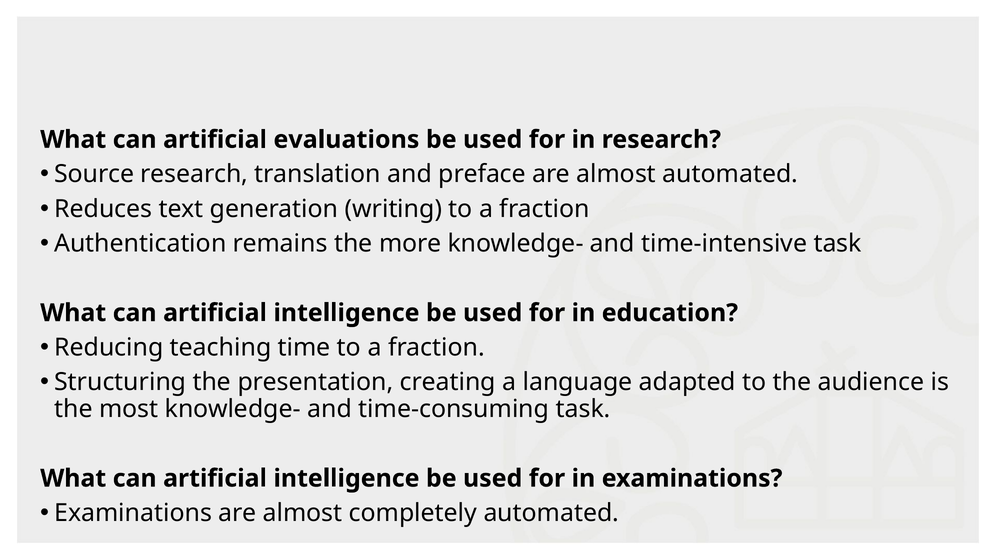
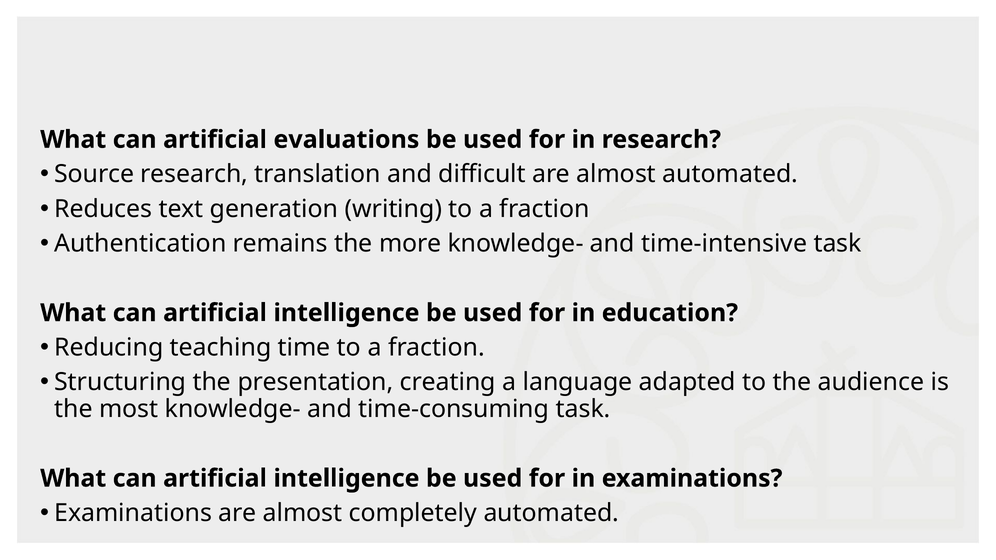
preface: preface -> difficult (482, 174)
